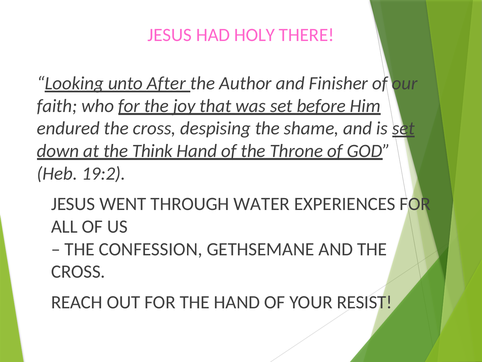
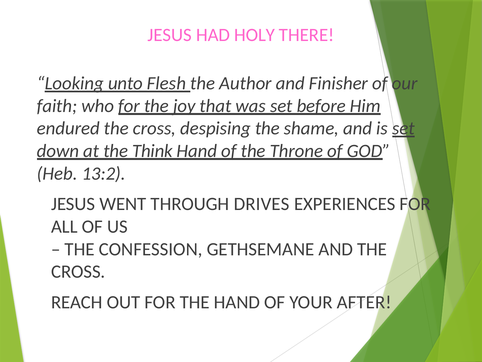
After: After -> Flesh (166, 83)
19:2: 19:2 -> 13:2 (104, 173)
WATER: WATER -> DRIVES (262, 204)
RESIST: RESIST -> AFTER (364, 302)
